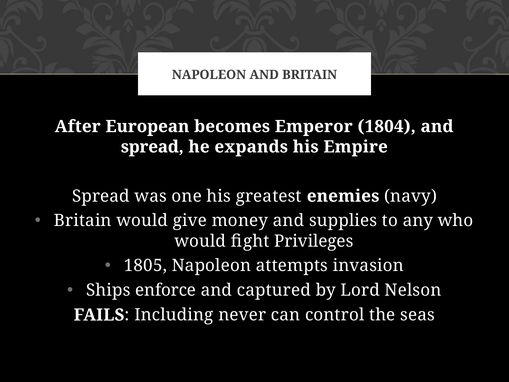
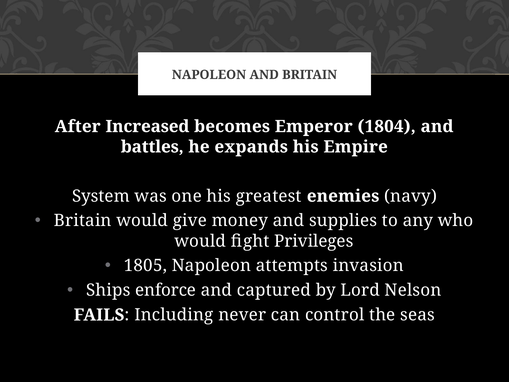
European: European -> Increased (147, 126)
spread: spread -> battles (152, 147)
Spread: Spread -> System (101, 196)
